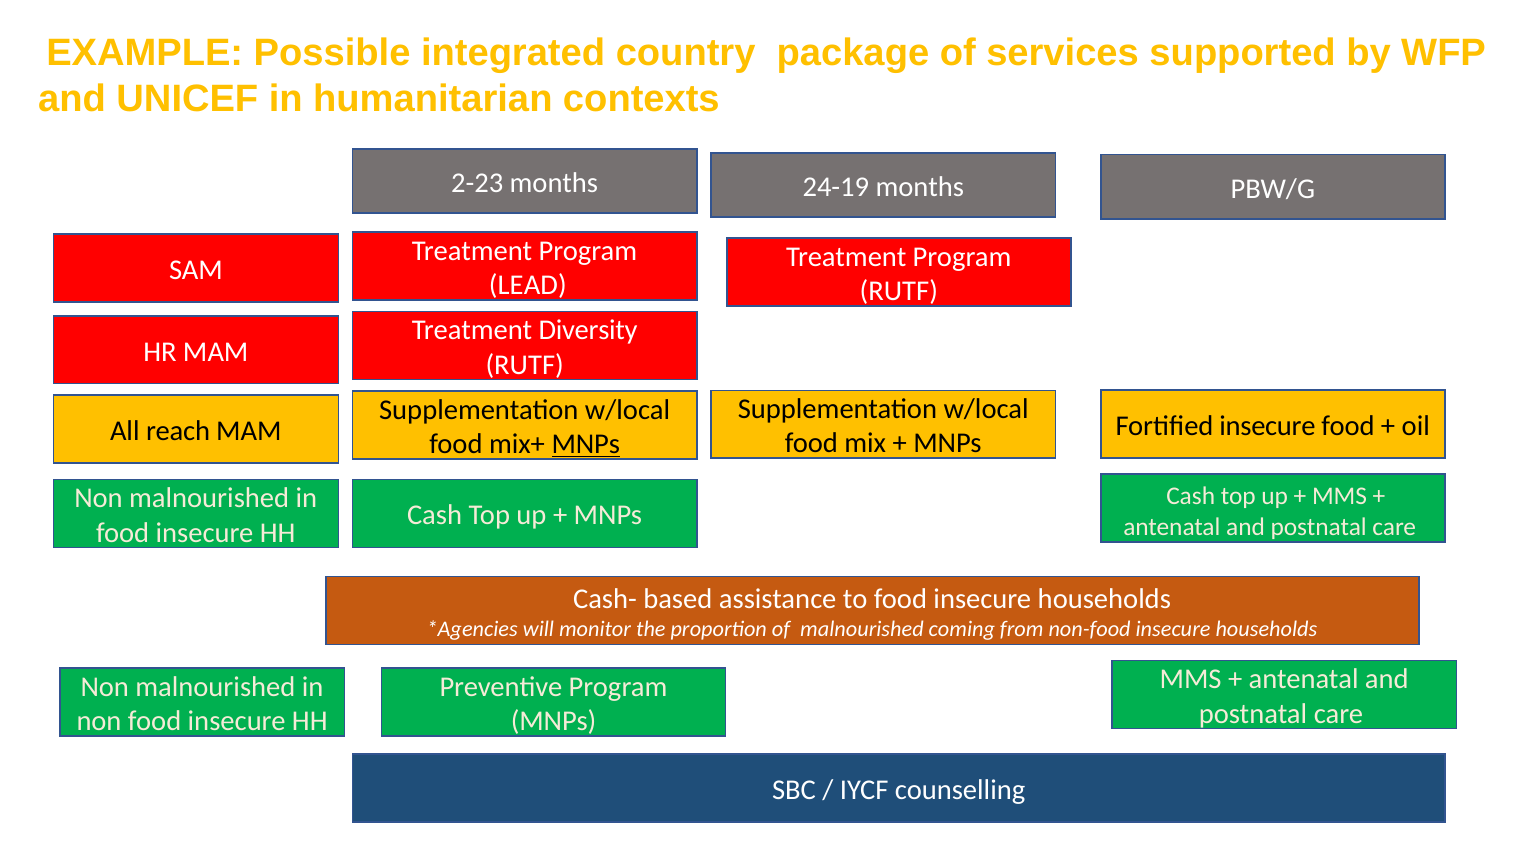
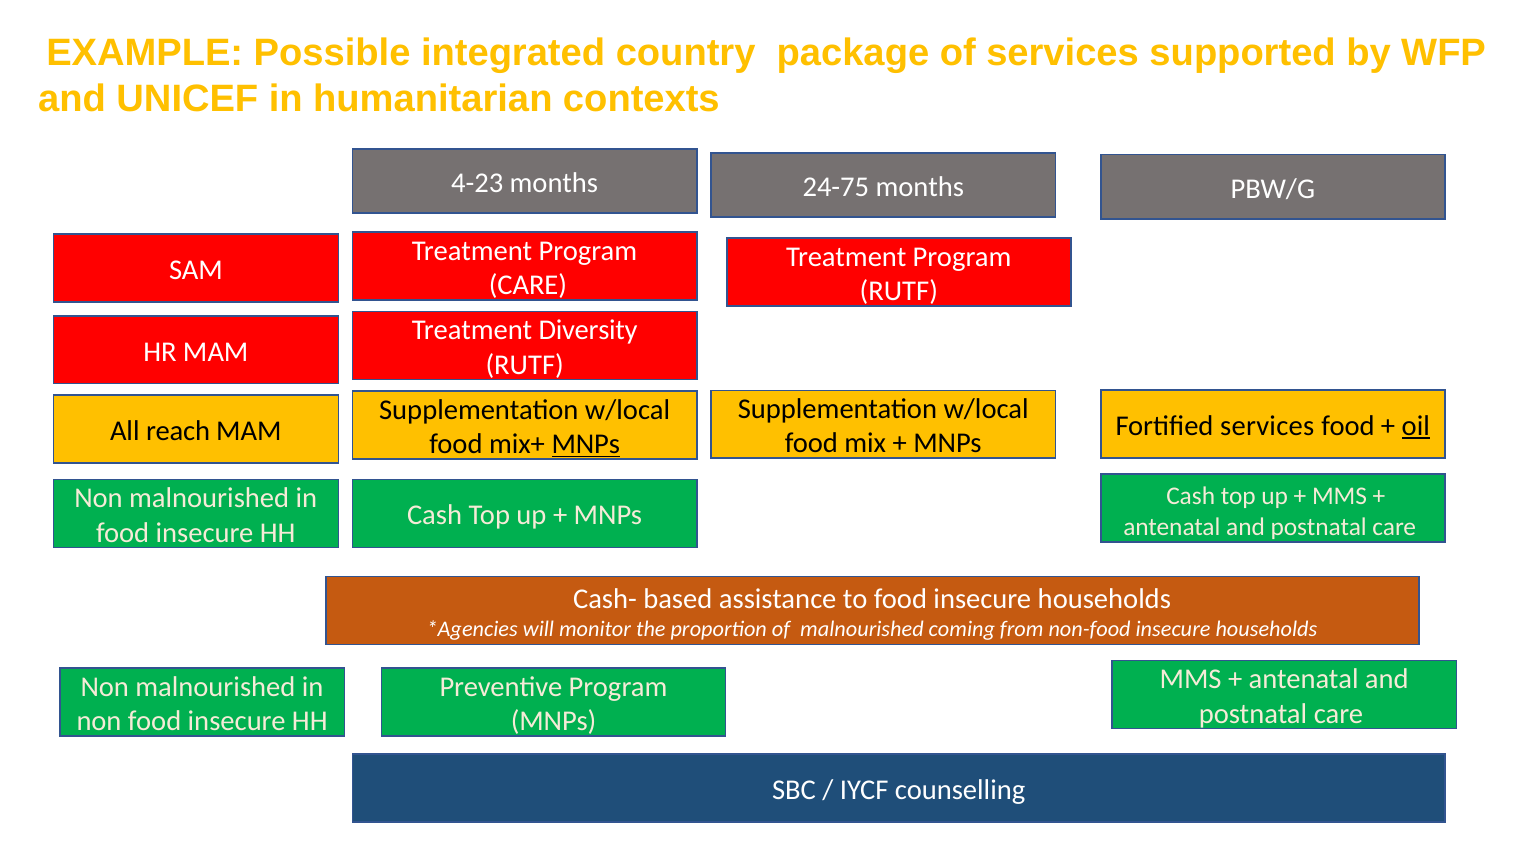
2-23: 2-23 -> 4-23 (477, 183)
24-19: 24-19 -> 24-75 (836, 187)
LEAD: LEAD -> CARE (528, 285)
Fortified insecure: insecure -> services (1267, 426)
oil underline: none -> present (1416, 426)
